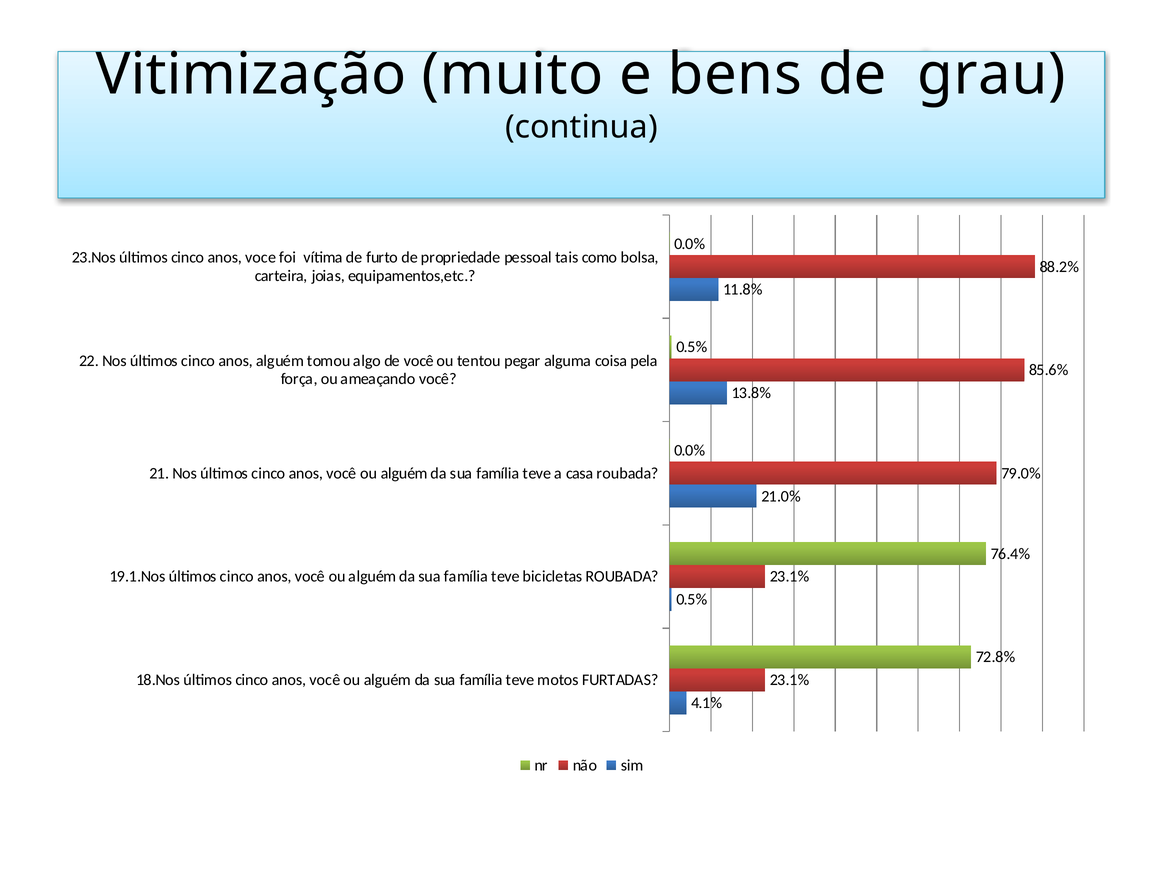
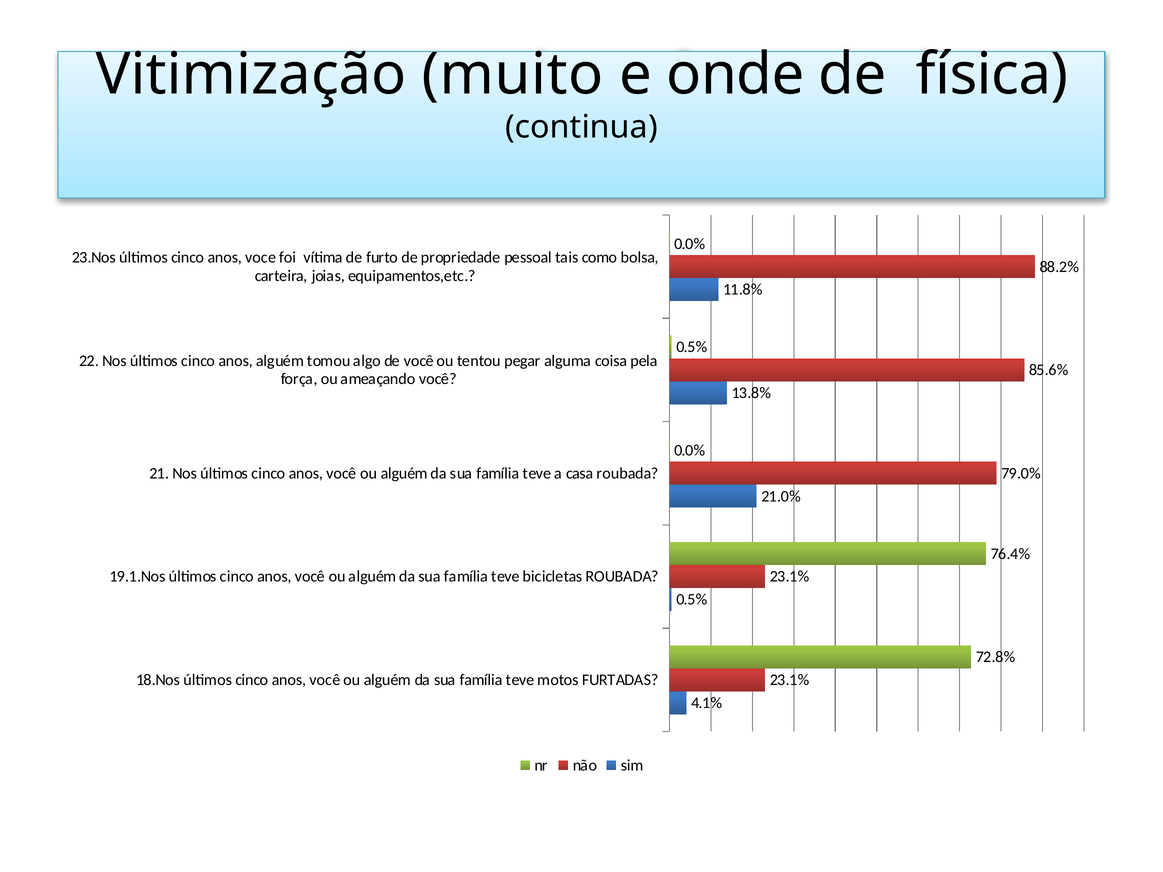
bens: bens -> onde (735, 74)
grau: grau -> física (992, 74)
